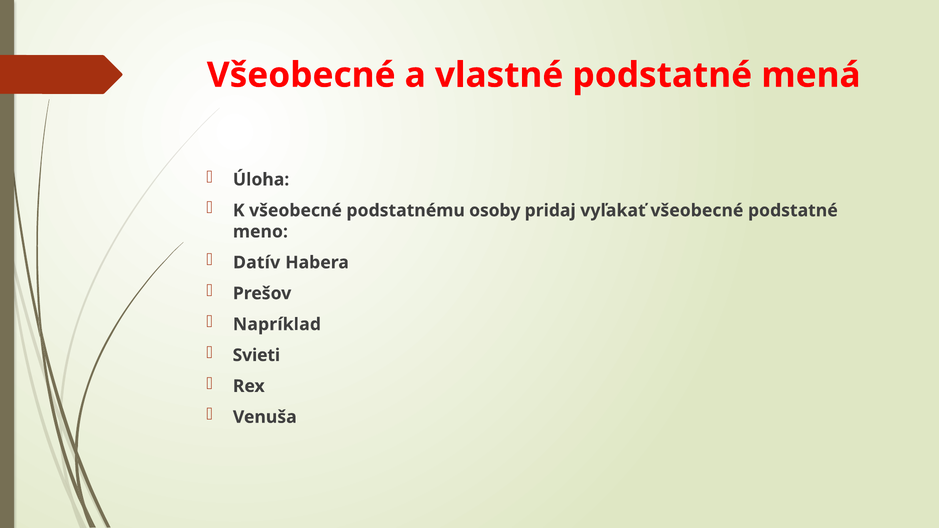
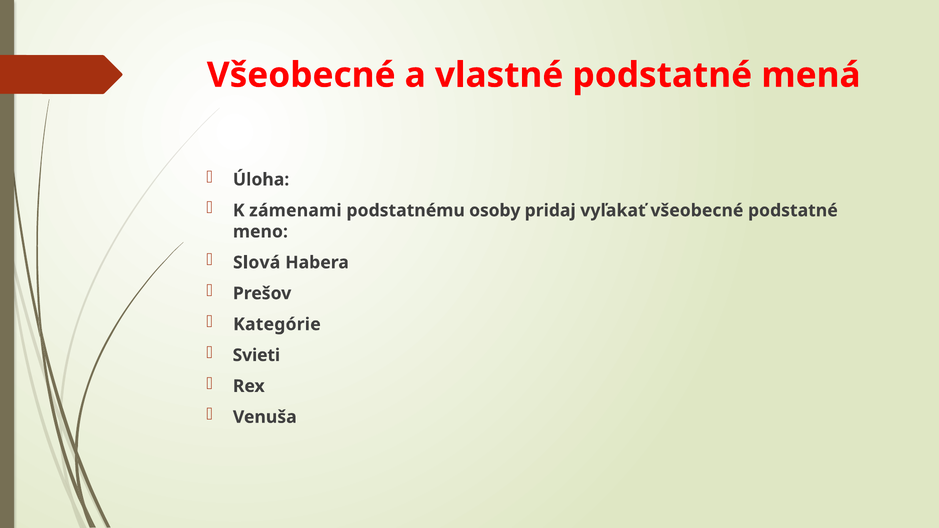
K všeobecné: všeobecné -> zámenami (295, 211)
Datív: Datív -> Slová (257, 263)
Napríklad: Napríklad -> Kategórie (277, 324)
